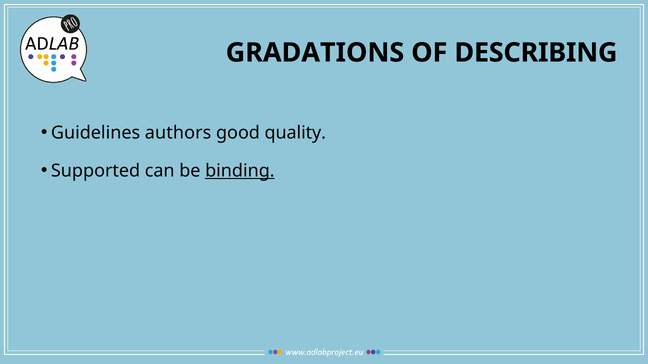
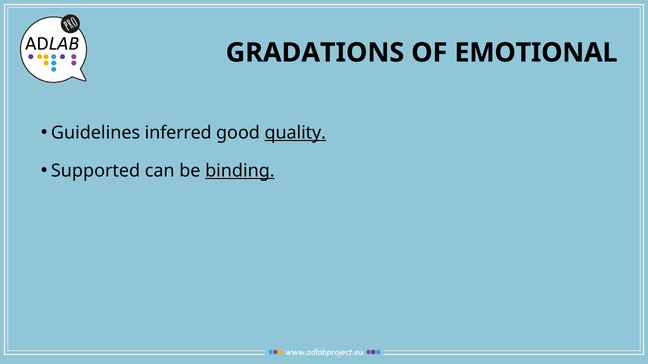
DESCRIBING: DESCRIBING -> EMOTIONAL (536, 53)
authors: authors -> inferred (178, 133)
quality underline: none -> present (295, 133)
